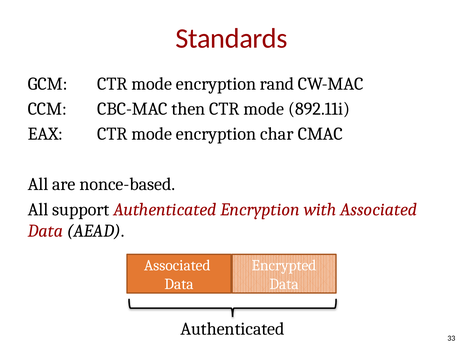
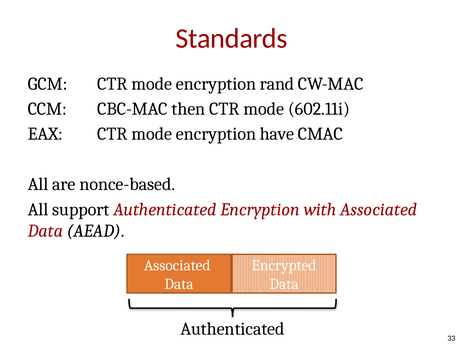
892.11i: 892.11i -> 602.11i (319, 109)
char: char -> have (277, 134)
